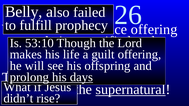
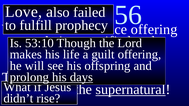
26: 26 -> 56 (128, 15)
Belly: Belly -> Love (24, 12)
